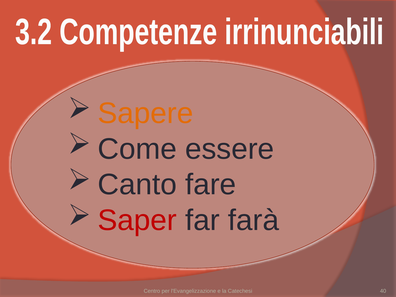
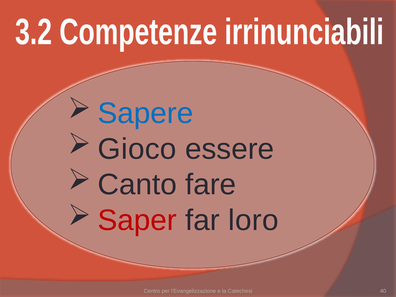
Sapere colour: orange -> blue (146, 113)
Come: Come -> Gioco (137, 149)
farà: farà -> loro (253, 220)
